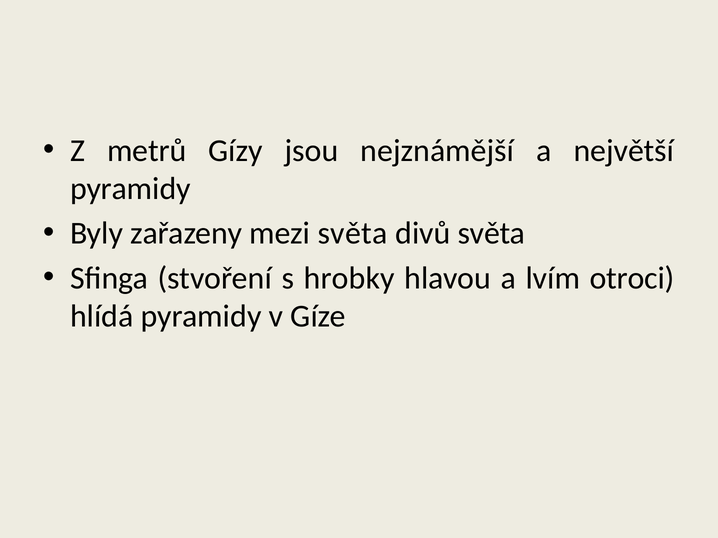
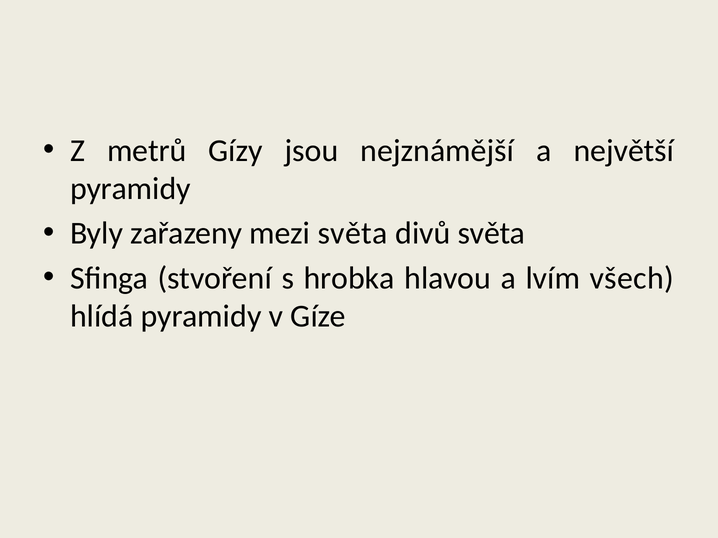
hrobky: hrobky -> hrobka (349, 278)
otroci: otroci -> všech (632, 278)
